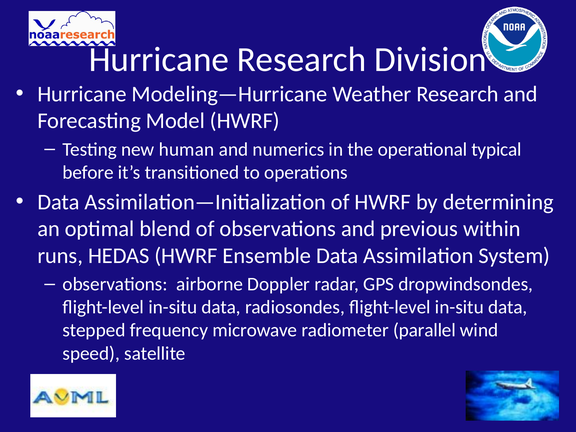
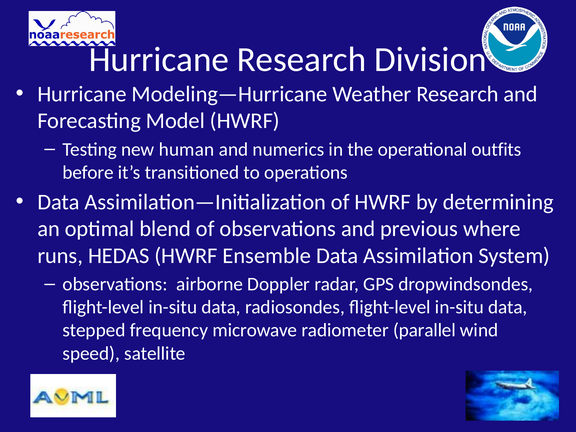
typical: typical -> outfits (497, 149)
within: within -> where (492, 229)
